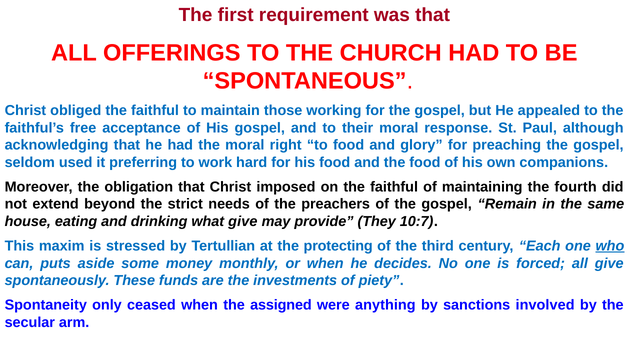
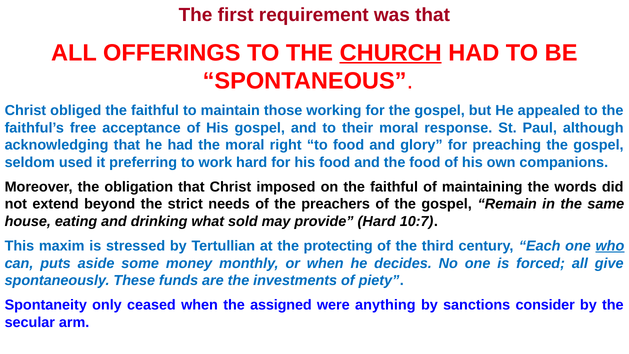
CHURCH underline: none -> present (391, 53)
fourth: fourth -> words (576, 187)
what give: give -> sold (243, 221)
provide They: They -> Hard (377, 221)
involved: involved -> consider (545, 305)
